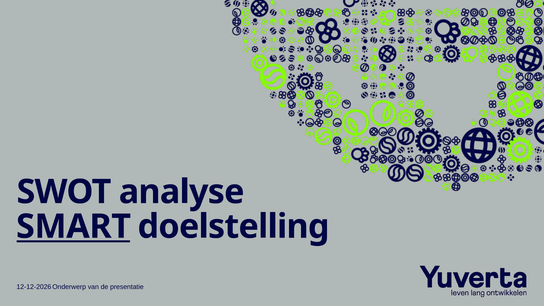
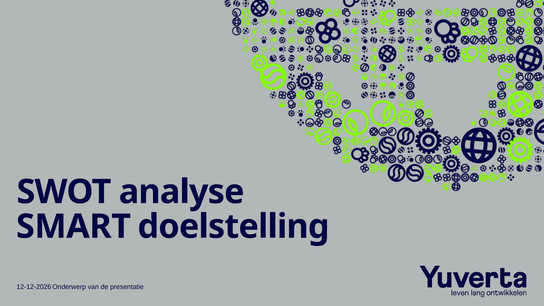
SMART underline: present -> none (74, 227)
